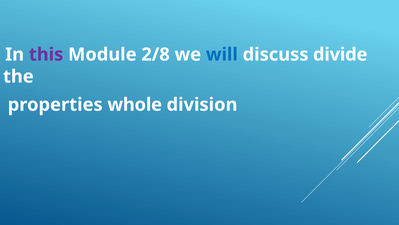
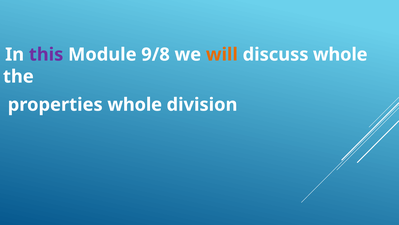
2/8: 2/8 -> 9/8 (156, 54)
will colour: blue -> orange (222, 54)
discuss divide: divide -> whole (340, 54)
